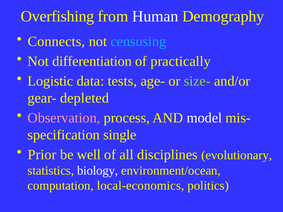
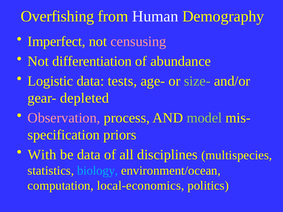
Connects: Connects -> Imperfect (57, 42)
censusing colour: light blue -> pink (138, 42)
practically: practically -> abundance (181, 61)
model colour: white -> light green (204, 118)
single: single -> priors (120, 135)
Prior: Prior -> With (42, 155)
be well: well -> data (89, 155)
evolutionary: evolutionary -> multispecies (237, 155)
biology colour: white -> light blue (98, 171)
